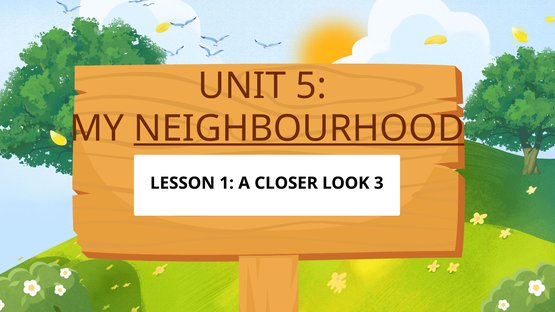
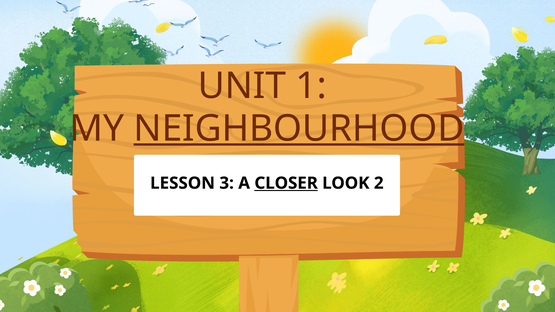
5: 5 -> 1 (311, 86)
1: 1 -> 3 (227, 183)
CLOSER underline: none -> present (286, 183)
3: 3 -> 2 (379, 183)
